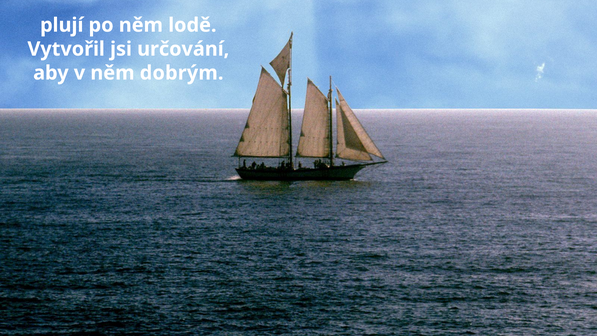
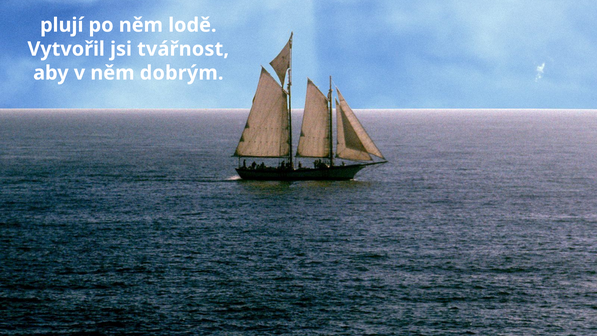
určování: určování -> tvářnost (183, 49)
